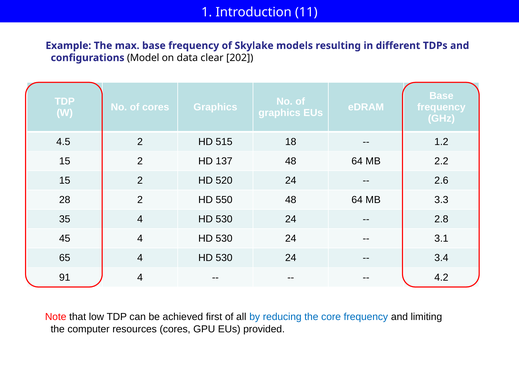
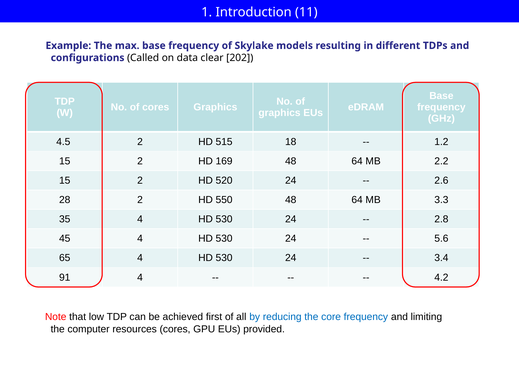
Model: Model -> Called (143, 58)
137: 137 -> 169 (224, 161)
3.1: 3.1 -> 5.6 (441, 238)
